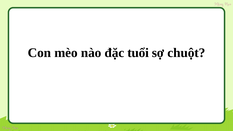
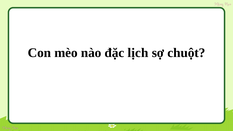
tuổi: tuổi -> lịch (138, 53)
